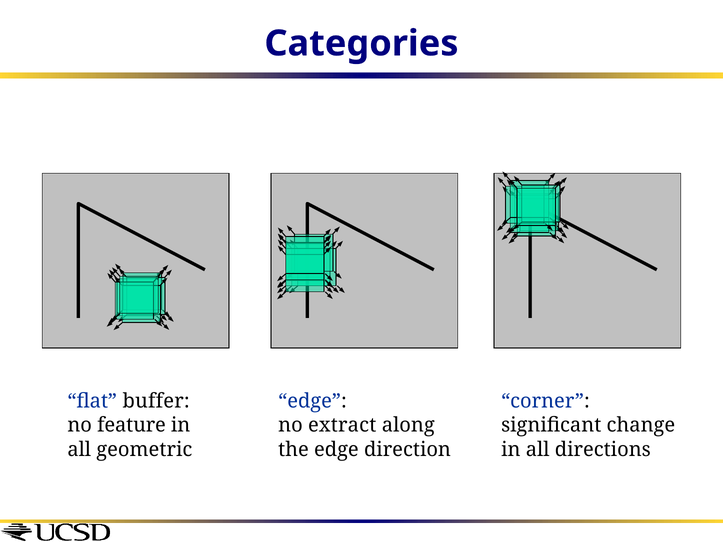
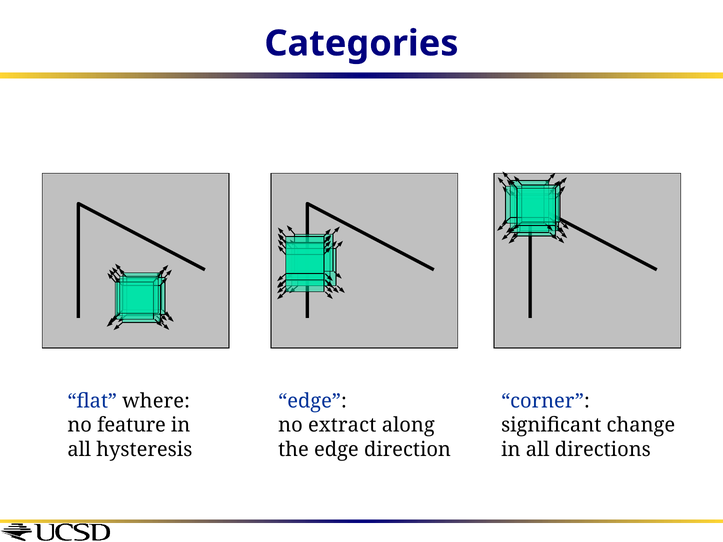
buffer: buffer -> where (156, 401)
geometric: geometric -> hysteresis (144, 450)
